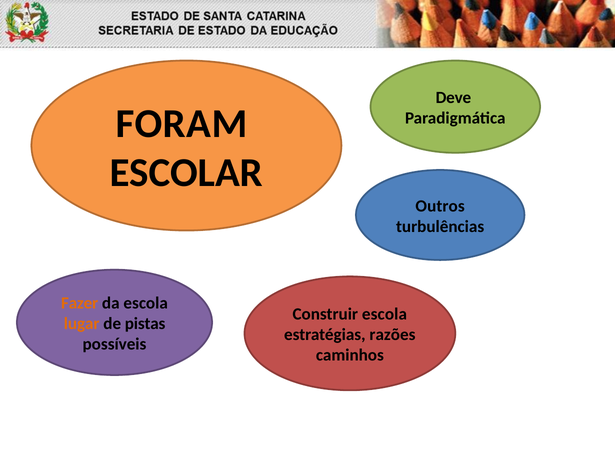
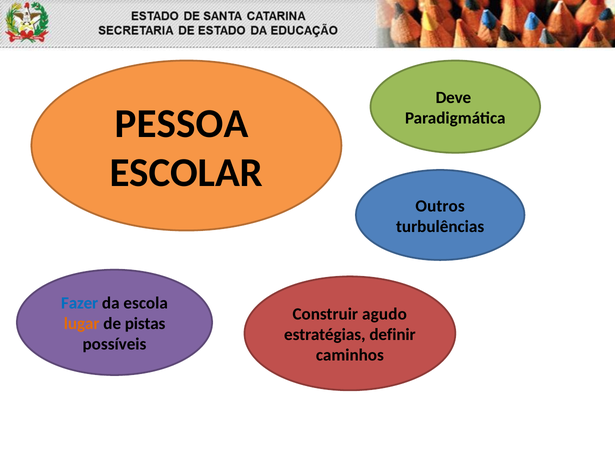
FORAM: FORAM -> PESSOA (182, 124)
Fazer colour: orange -> blue (80, 303)
Construir escola: escola -> agudo (384, 314)
razões: razões -> definir (393, 335)
